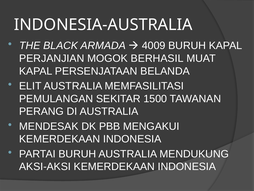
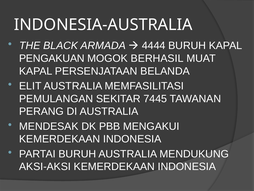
4009: 4009 -> 4444 (154, 46)
PERJANJIAN: PERJANJIAN -> PENGAKUAN (52, 58)
1500: 1500 -> 7445 (155, 98)
